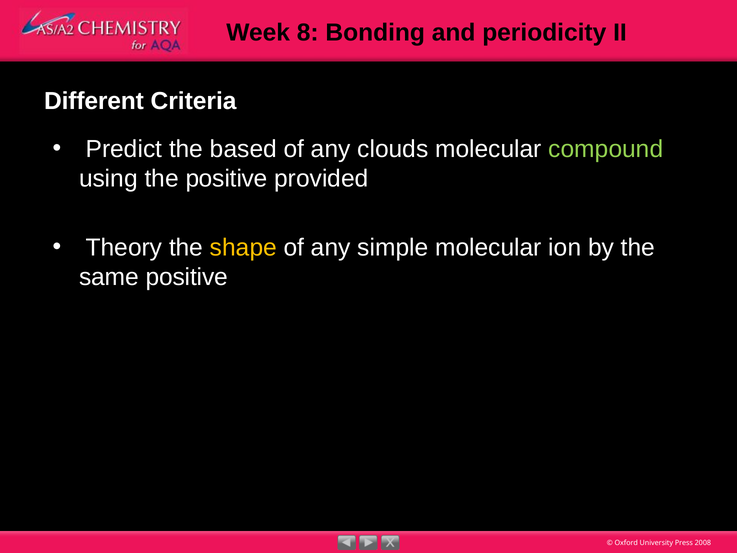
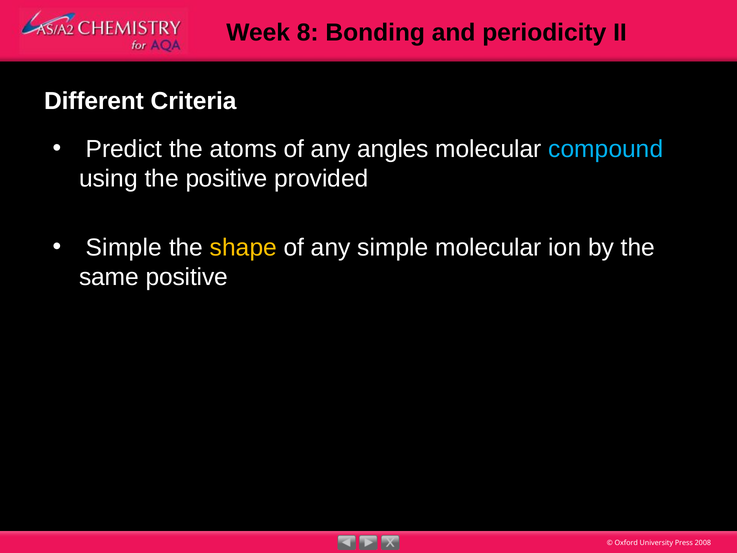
based: based -> atoms (243, 149)
clouds: clouds -> angles (393, 149)
compound colour: light green -> light blue (606, 149)
Theory: Theory -> Simple (124, 247)
